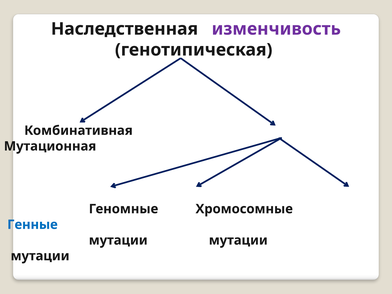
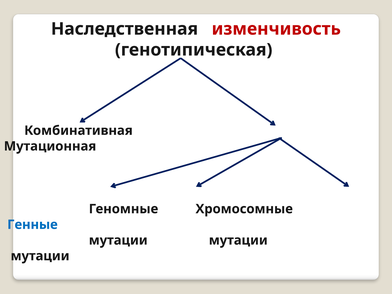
изменчивость colour: purple -> red (276, 29)
